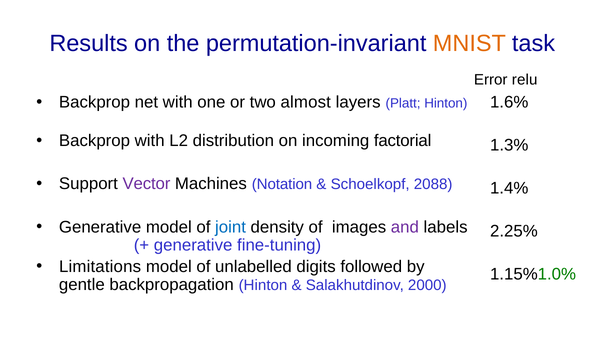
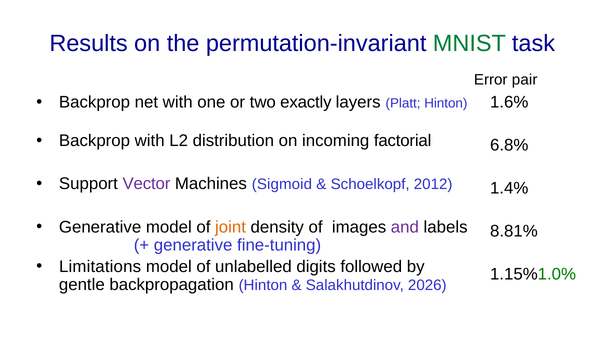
MNIST colour: orange -> green (469, 44)
relu: relu -> pair (525, 80)
almost: almost -> exactly (306, 102)
1.3%: 1.3% -> 6.8% (509, 145)
Notation: Notation -> Sigmoid (282, 185)
2088: 2088 -> 2012 (433, 185)
joint colour: blue -> orange (231, 227)
2.25%: 2.25% -> 8.81% (514, 231)
2000: 2000 -> 2026 (427, 286)
